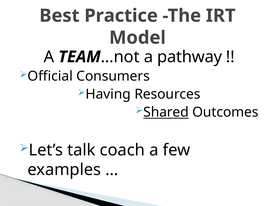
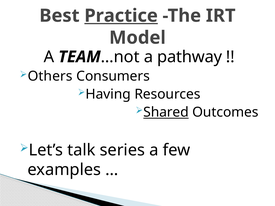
Practice underline: none -> present (121, 16)
Official: Official -> Others (50, 76)
coach: coach -> series (122, 150)
